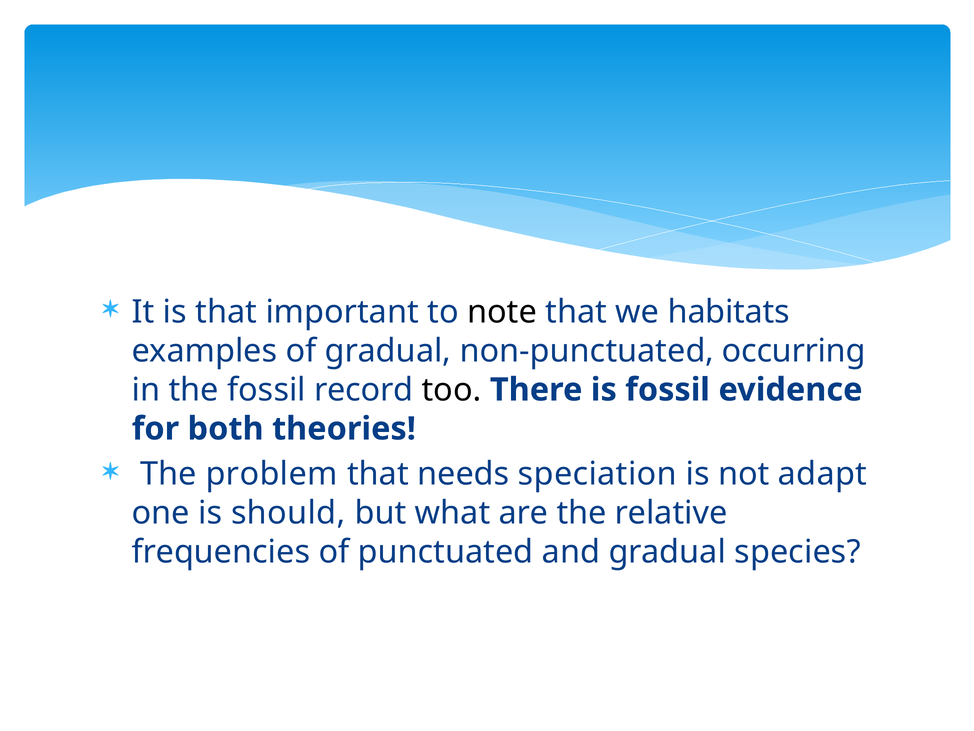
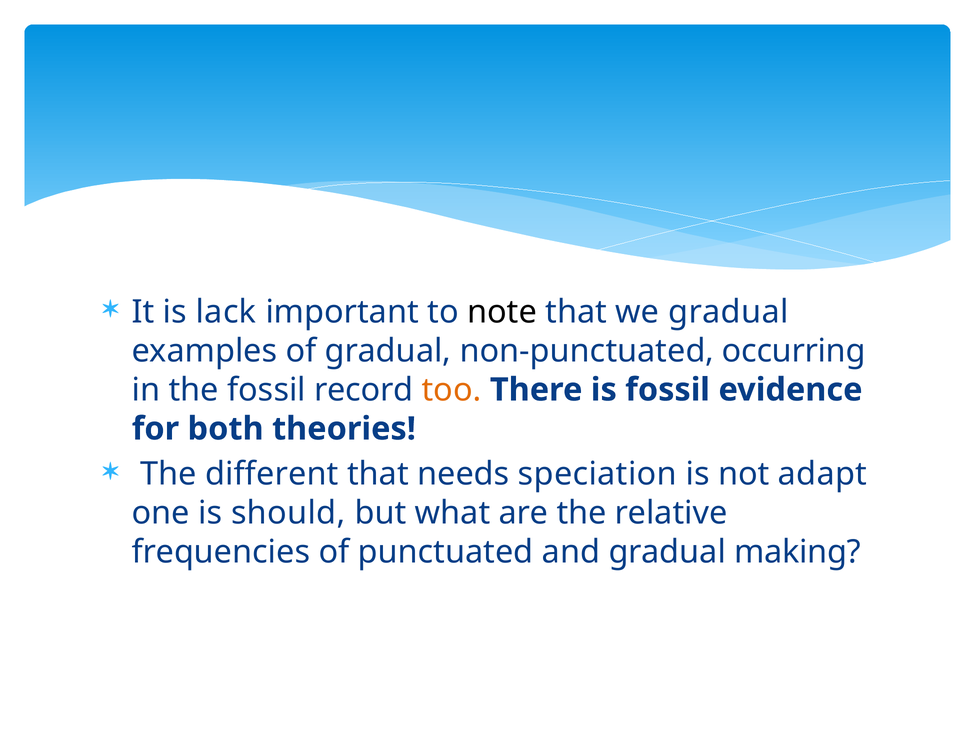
is that: that -> lack (226, 312)
we habitats: habitats -> gradual (728, 312)
too colour: black -> orange (452, 390)
problem: problem -> different (272, 474)
species: species -> making (798, 552)
